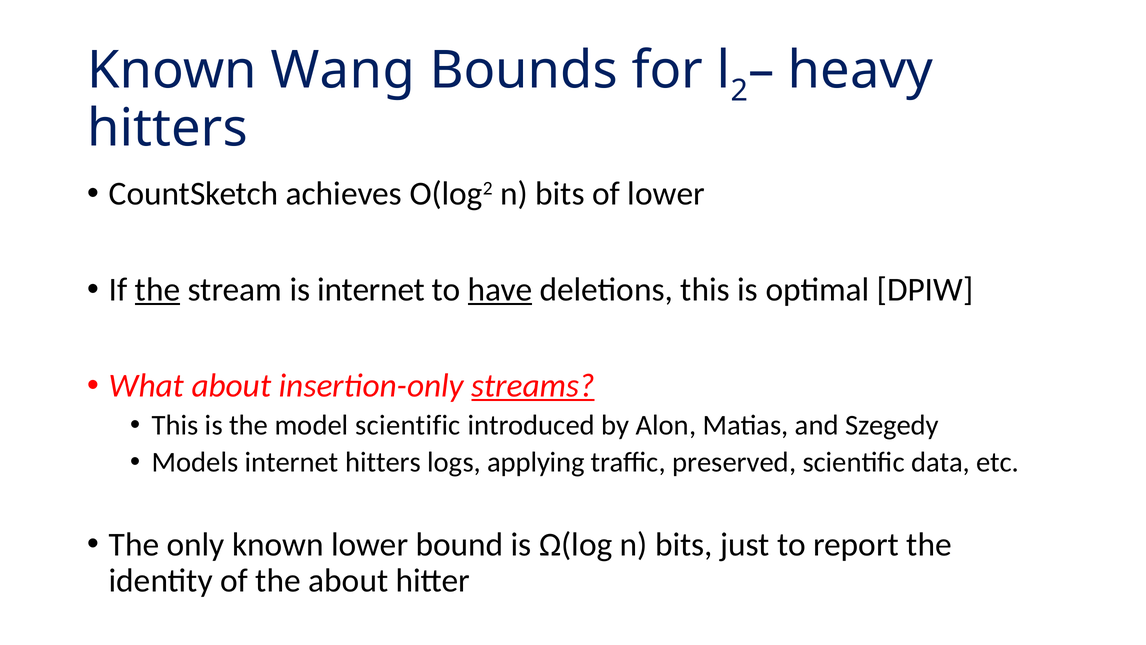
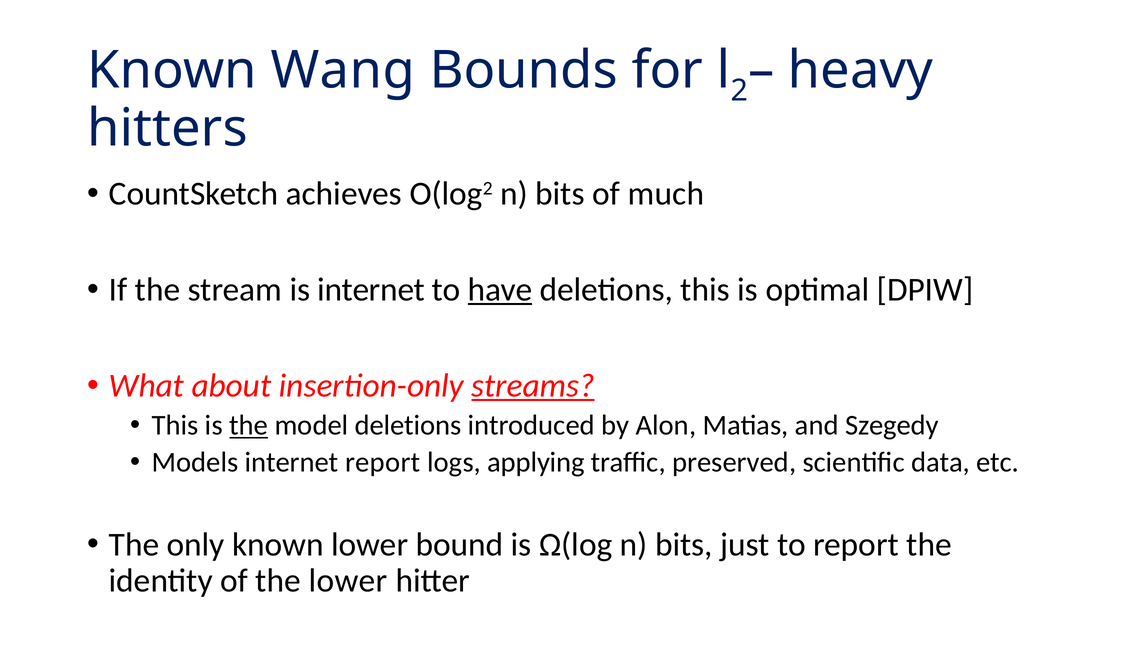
of lower: lower -> much (666, 194)
the underline: present -> none (158, 290)
the underline: none -> present (249, 425)
model scientific: scientific -> deletions (408, 425)
internet hitters: hitters -> report (383, 462)
the about: about -> lower (348, 580)
